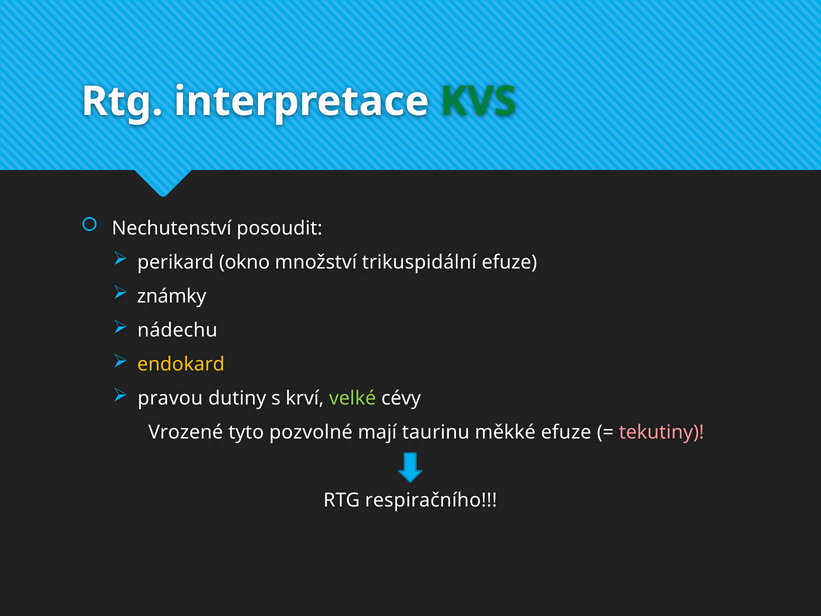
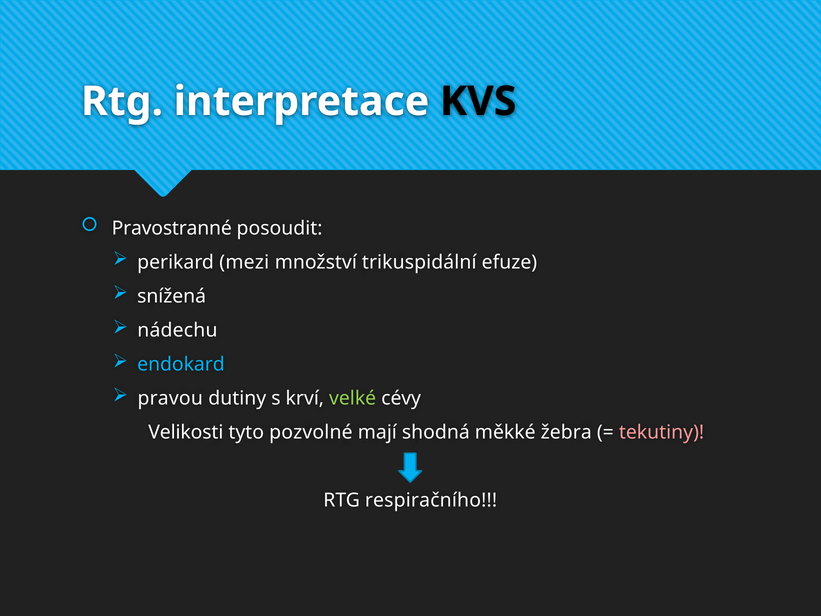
KVS colour: green -> black (478, 101)
Nechutenství: Nechutenství -> Pravostranné (172, 228)
okno: okno -> mezi (244, 262)
známky: známky -> snížená (172, 296)
endokard colour: yellow -> light blue (181, 364)
Vrozené: Vrozené -> Velikosti (186, 432)
taurinu: taurinu -> shodná (436, 432)
měkké efuze: efuze -> žebra (566, 432)
